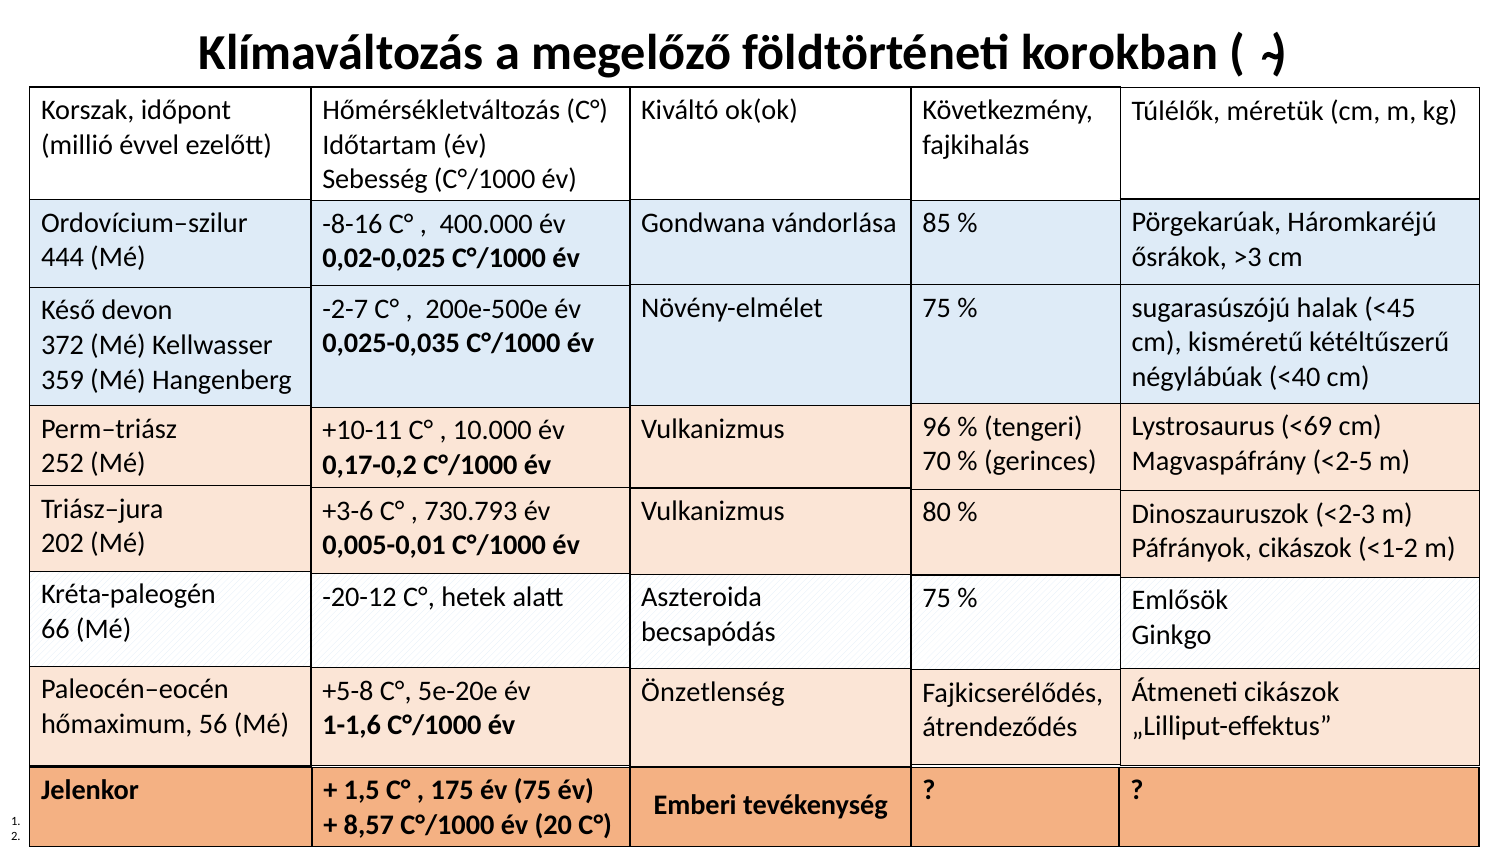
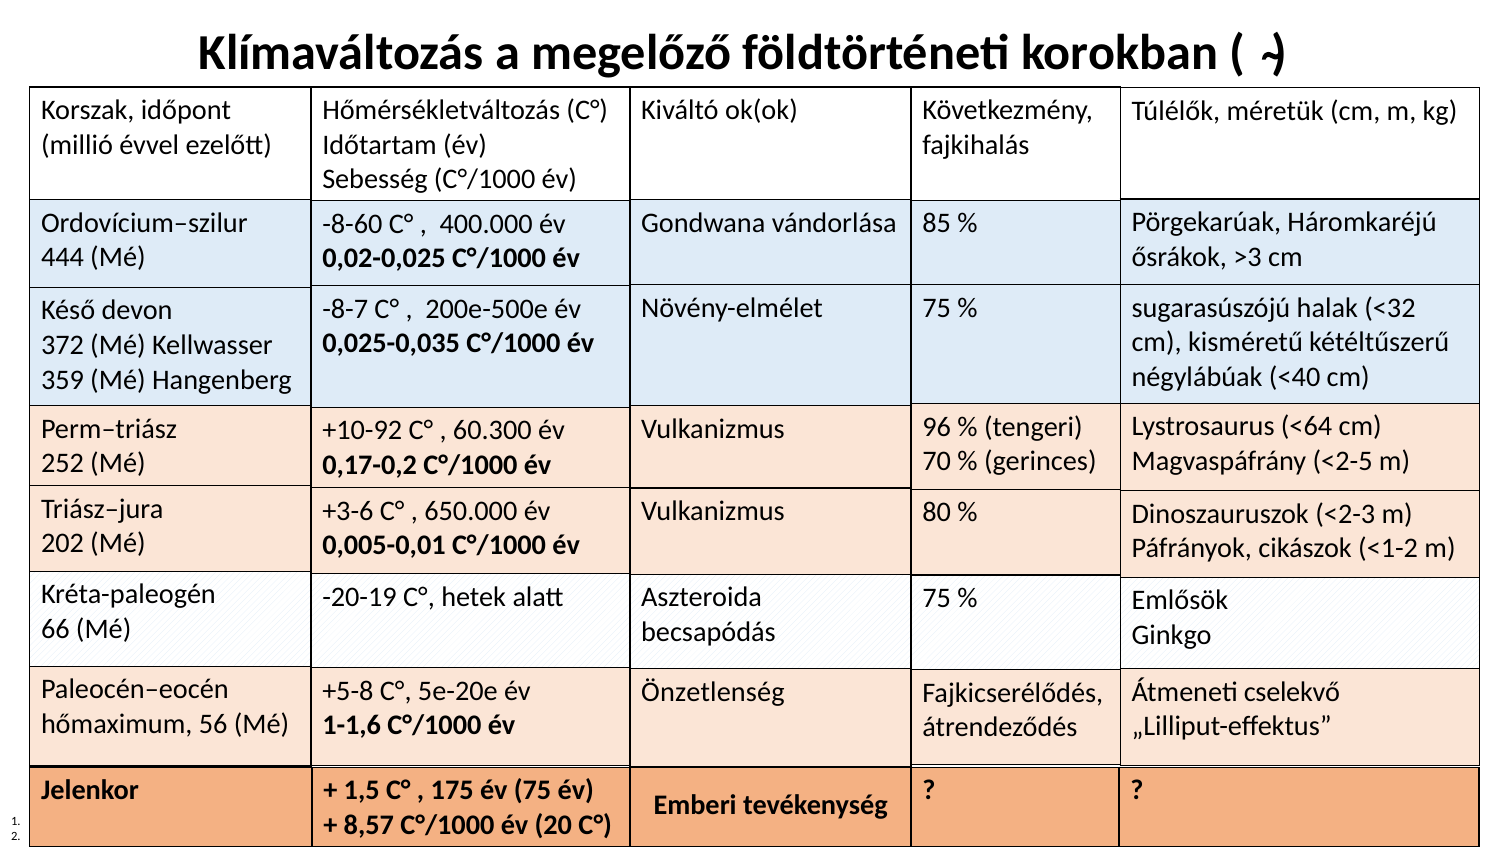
-8-16: -8-16 -> -8-60 (352, 224)
<45: <45 -> <32 (1390, 308)
-2-7: -2-7 -> -8-7 (345, 309)
<69: <69 -> <64 (1307, 426)
+10-11: +10-11 -> +10-92 (362, 430)
10.000: 10.000 -> 60.300 (492, 430)
730.793: 730.793 -> 650.000 (471, 511)
-20-12: -20-12 -> -20-19 (360, 597)
Átmeneti cikászok: cikászok -> cselekvő (1292, 692)
